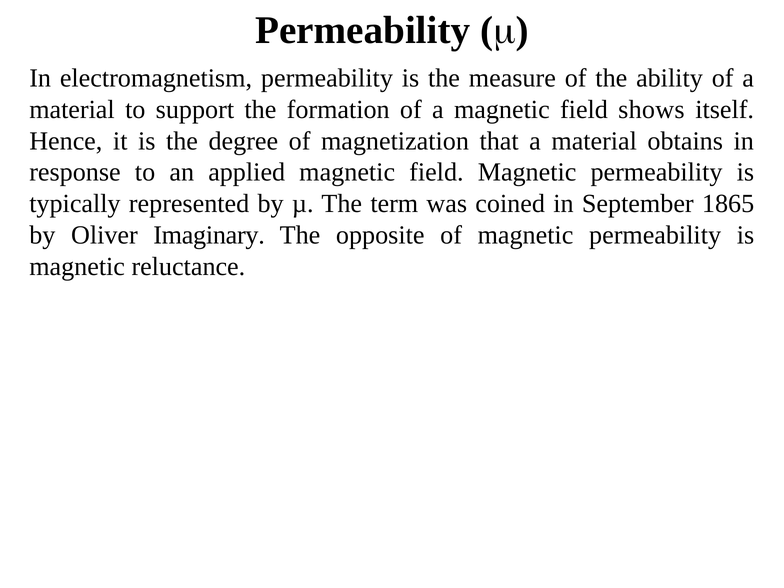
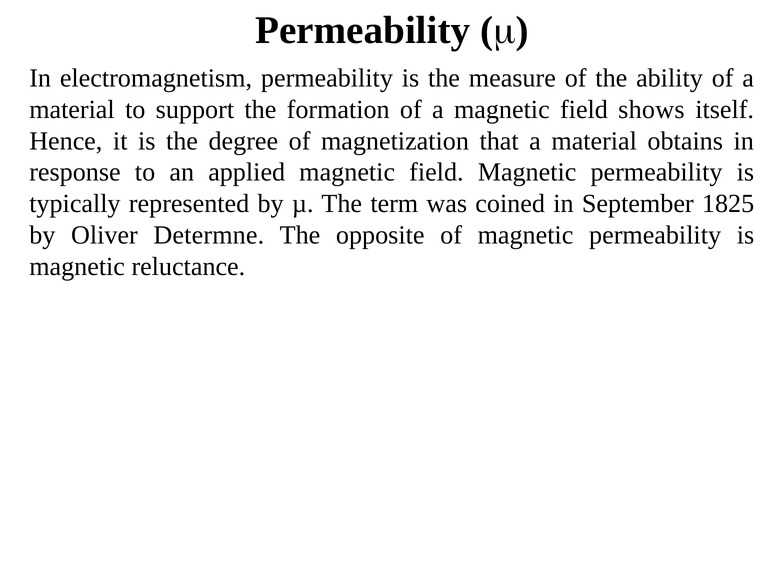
1865: 1865 -> 1825 (728, 204)
Imaginary: Imaginary -> Determne (209, 235)
